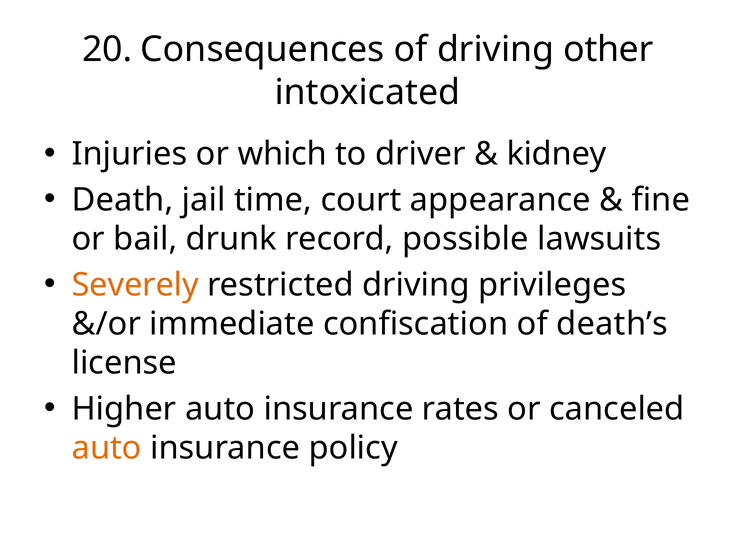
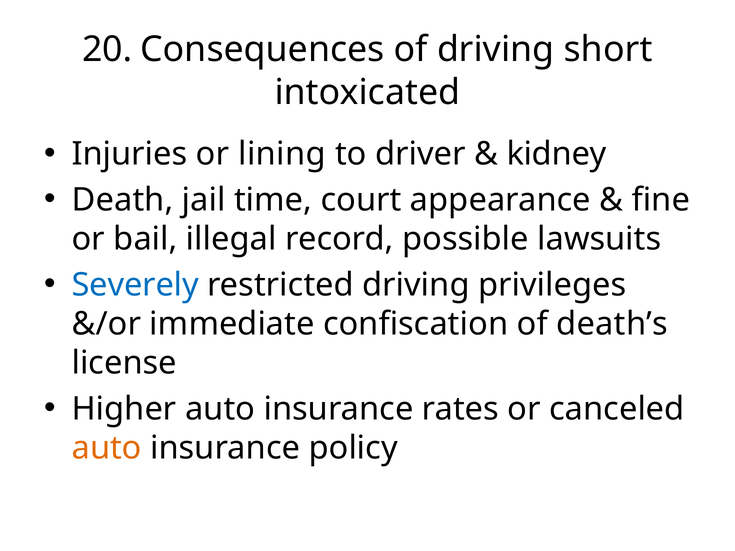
other: other -> short (608, 50)
which: which -> lining (282, 154)
drunk: drunk -> illegal (231, 239)
Severely colour: orange -> blue (135, 285)
